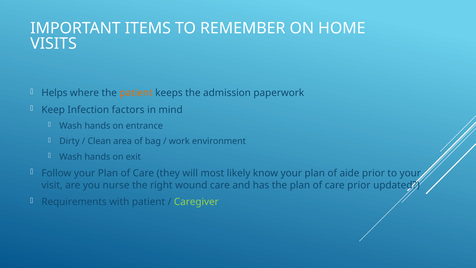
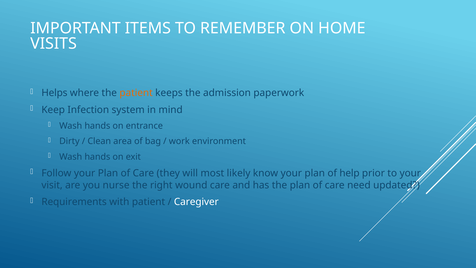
factors: factors -> system (128, 110)
aide: aide -> help (349, 173)
care prior: prior -> need (359, 185)
Caregiver colour: light green -> white (196, 202)
